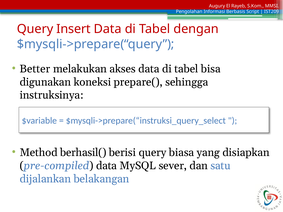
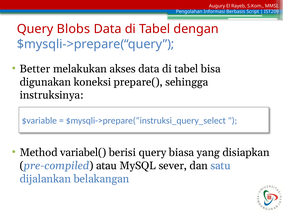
Insert: Insert -> Blobs (73, 29)
berhasil(: berhasil( -> variabel( (83, 153)
pre-compiled data: data -> atau (106, 166)
